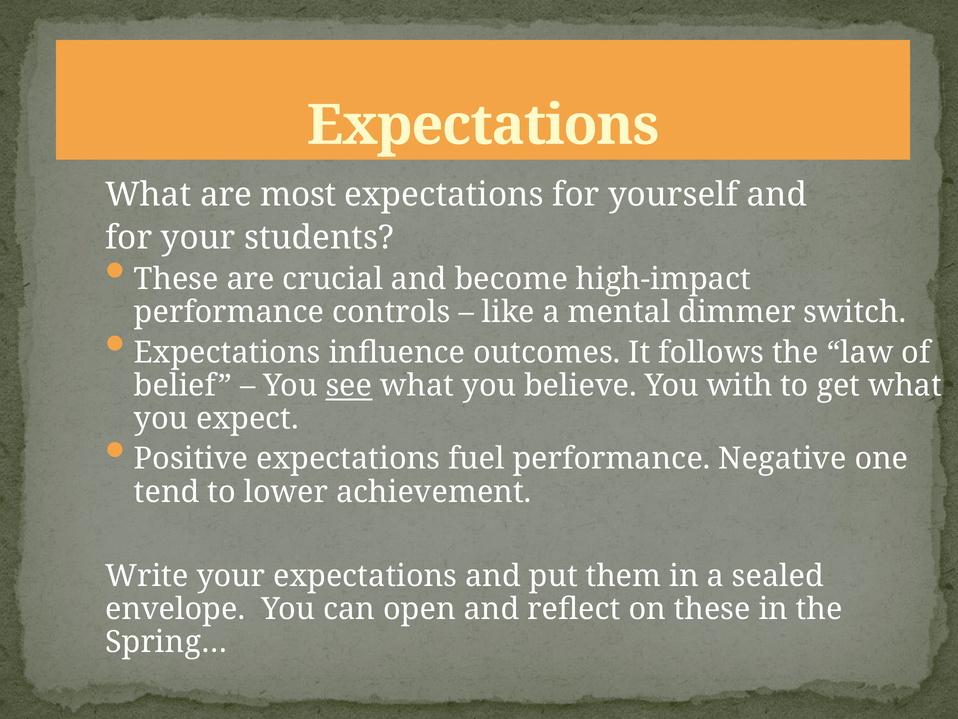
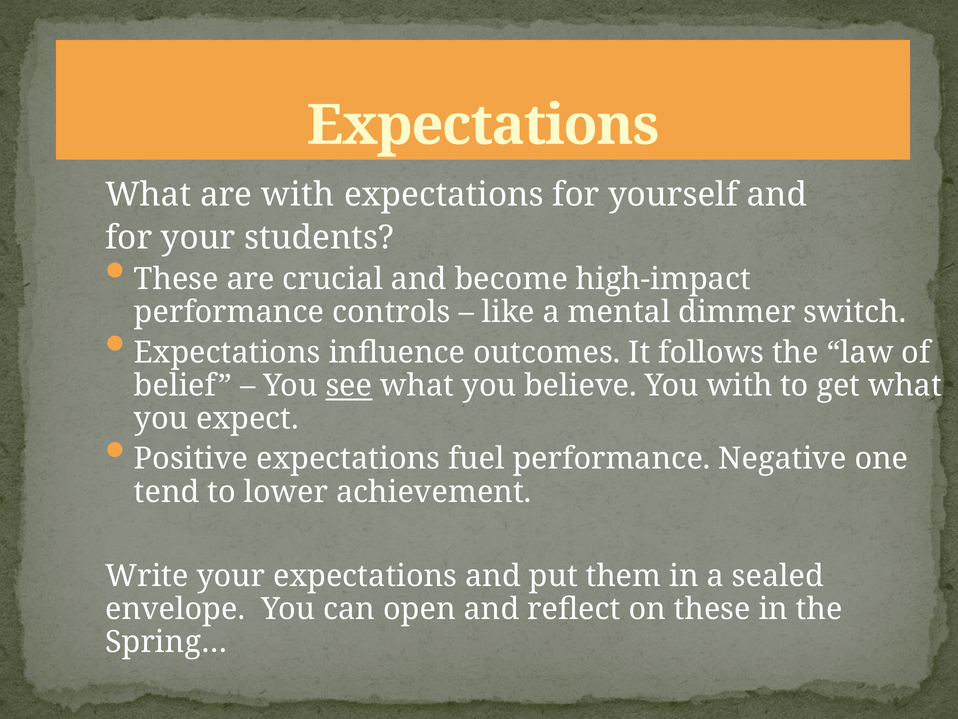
are most: most -> with (298, 195)
